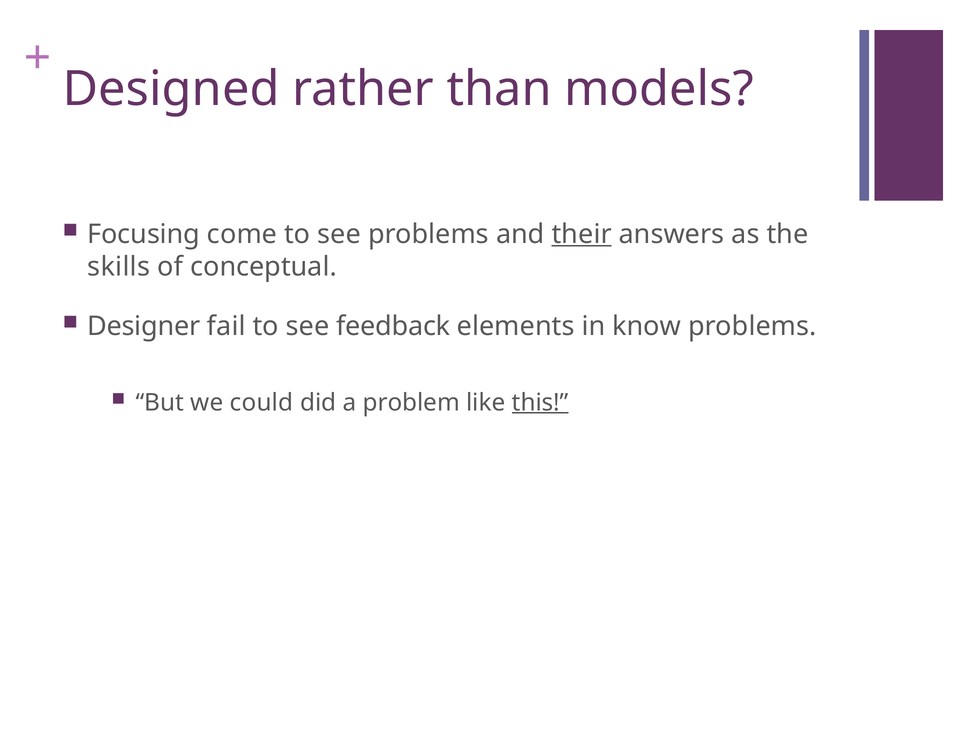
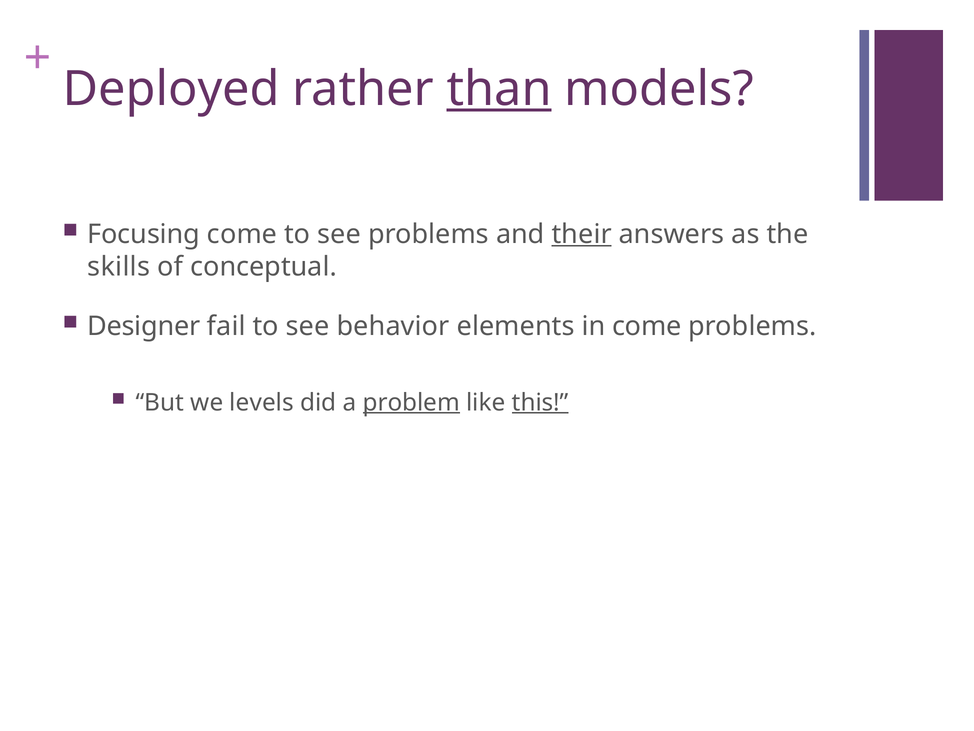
Designed: Designed -> Deployed (171, 89)
than underline: none -> present (499, 89)
feedback: feedback -> behavior (393, 326)
in know: know -> come (647, 326)
could: could -> levels (262, 402)
problem underline: none -> present (411, 402)
